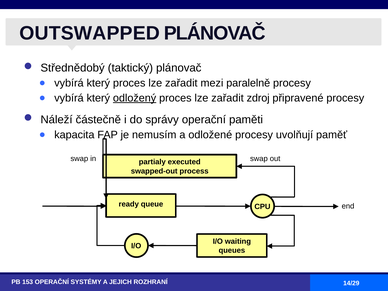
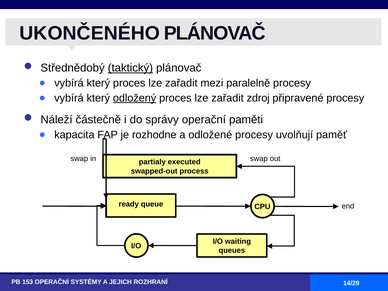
OUTSWAPPED: OUTSWAPPED -> UKONČENÉHO (90, 33)
taktický underline: none -> present (130, 68)
nemusím: nemusím -> rozhodne (154, 135)
